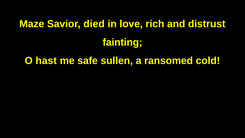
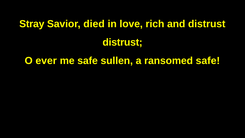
Maze: Maze -> Stray (32, 24)
fainting: fainting -> distrust (122, 42)
hast: hast -> ever (46, 61)
ransomed cold: cold -> safe (208, 61)
